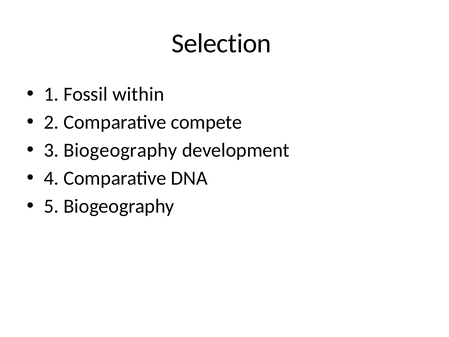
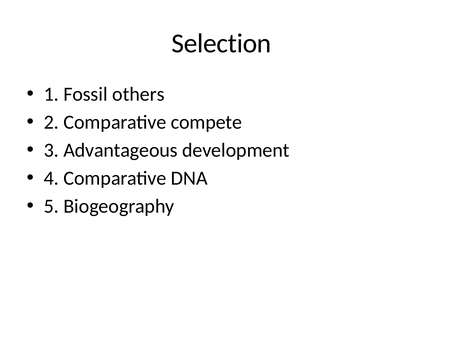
within: within -> others (138, 94)
3 Biogeography: Biogeography -> Advantageous (121, 150)
